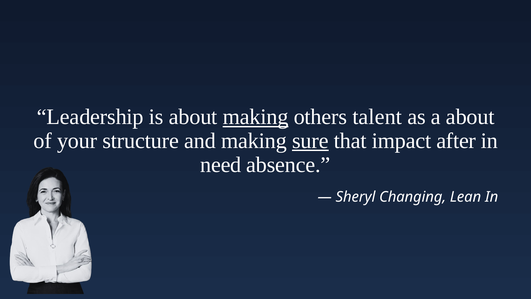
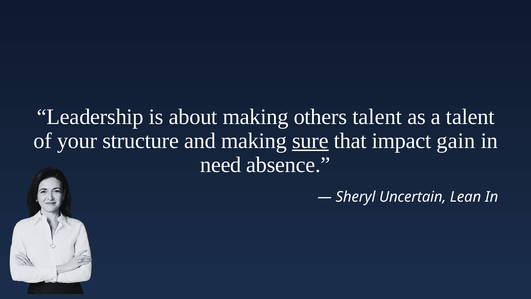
making underline: present -> none (256, 117)
a about: about -> talent (470, 117)
after: after -> gain (456, 141)
Changing: Changing -> Uncertain (413, 197)
